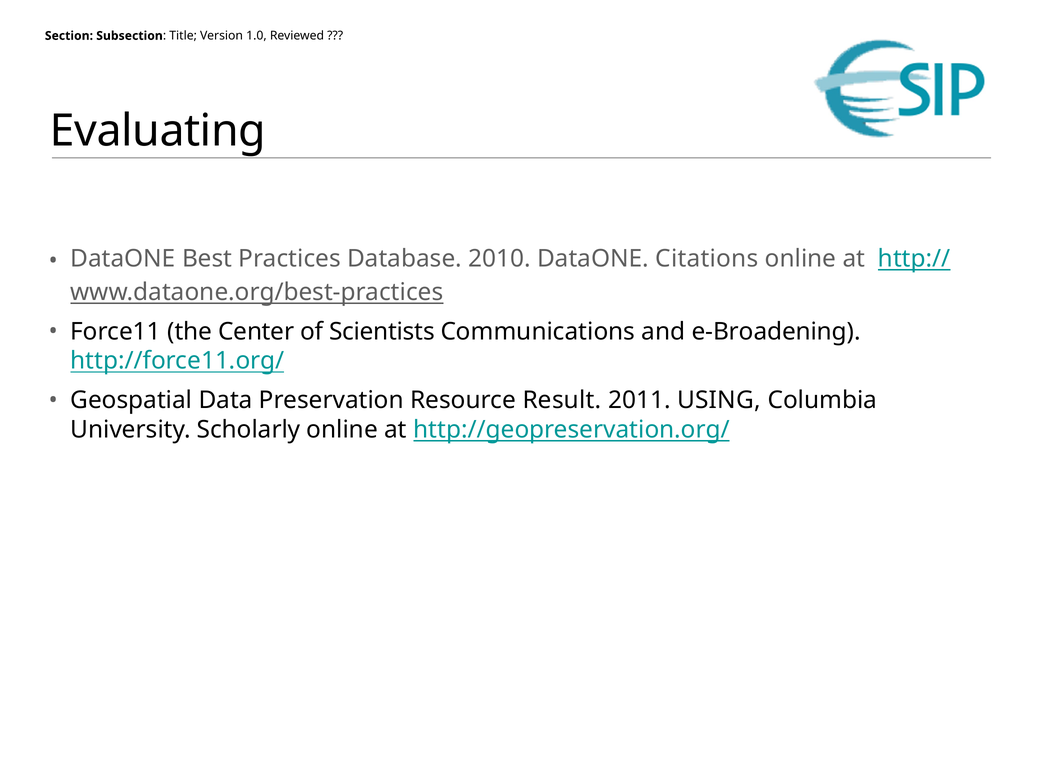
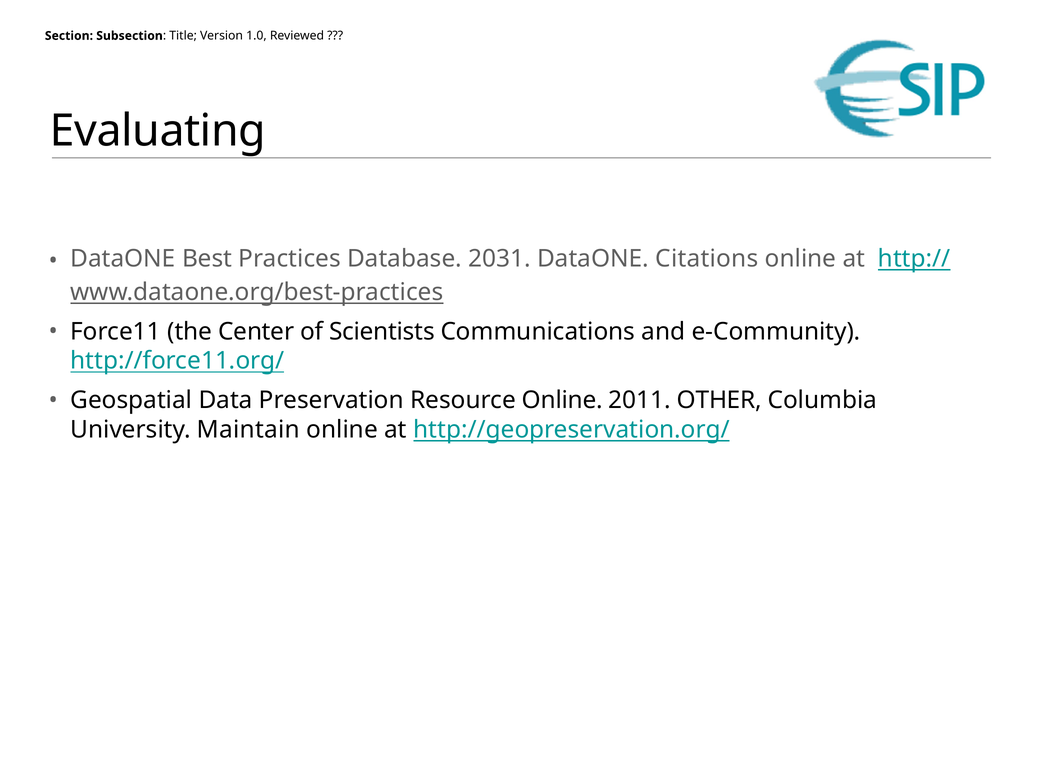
2010: 2010 -> 2031 (500, 259)
e-Broadening: e-Broadening -> e-Community (776, 332)
Resource Result: Result -> Online (562, 401)
USING: USING -> OTHER (719, 401)
Scholarly: Scholarly -> Maintain (248, 430)
